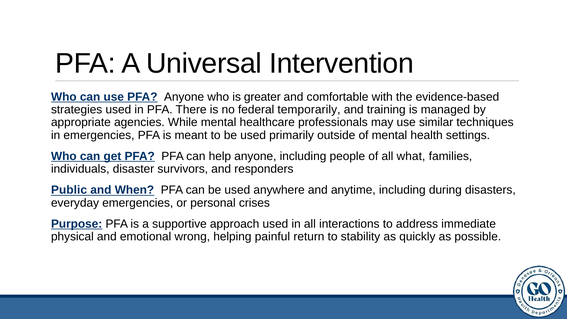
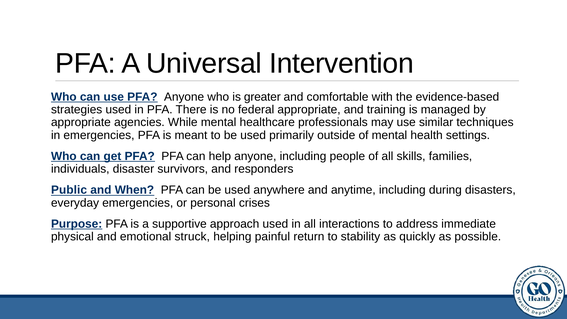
federal temporarily: temporarily -> appropriate (309, 110)
what: what -> skills (411, 156)
wrong: wrong -> struck (192, 237)
